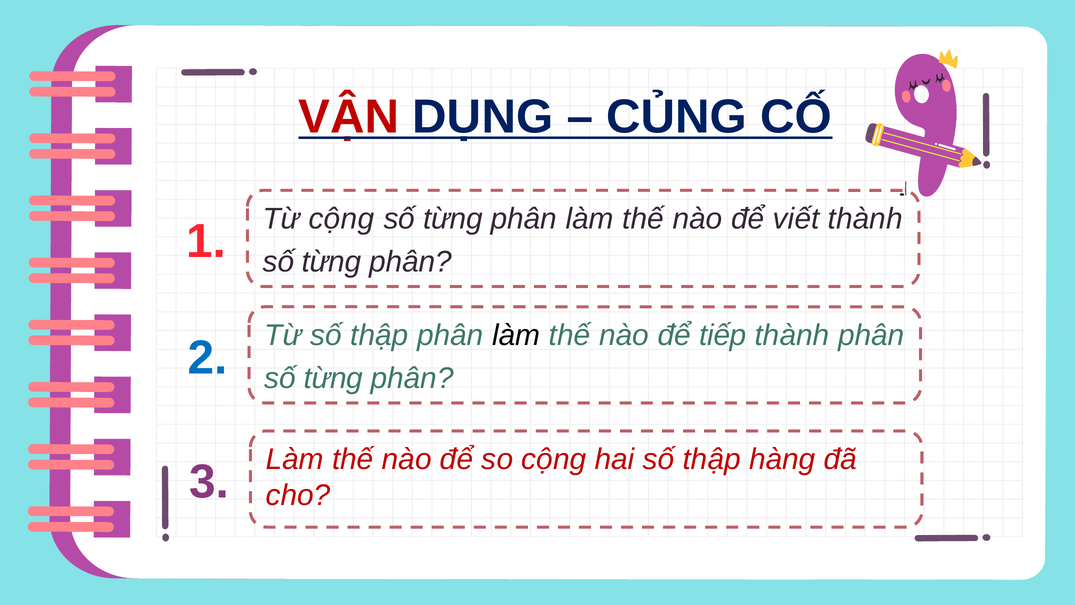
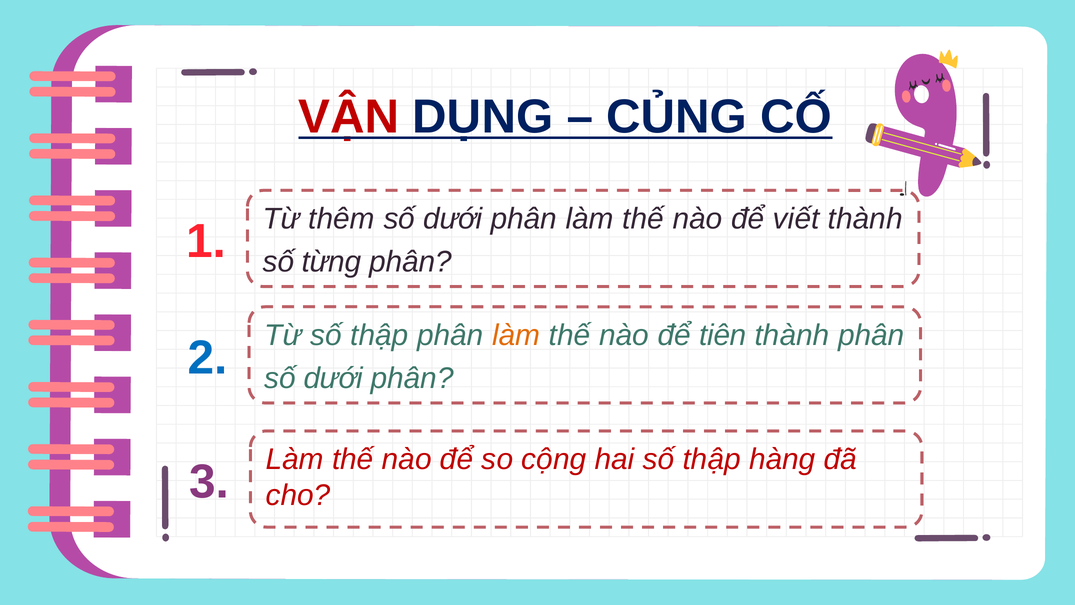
Từ cộng: cộng -> thêm (342, 219)
từng: từng -> dưới (453, 219)
làm colour: black -> orange (516, 335)
tiếp: tiếp -> tiên (723, 335)
từng: từng -> dưới (333, 378)
